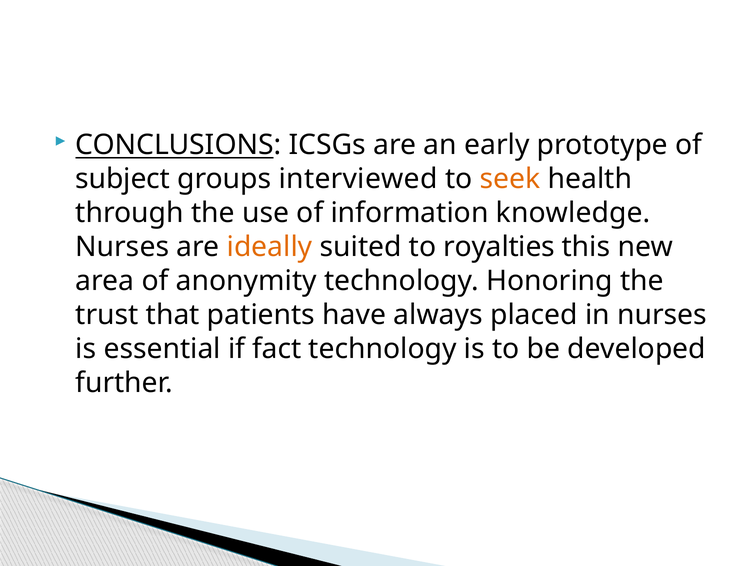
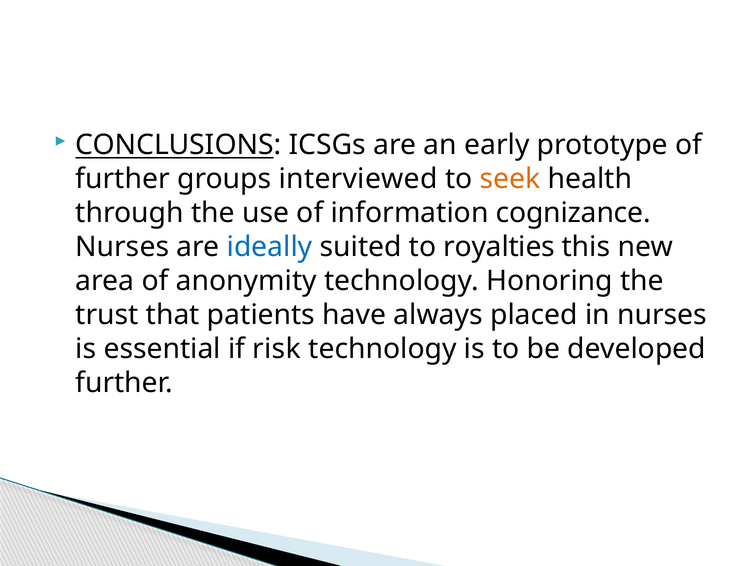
subject: subject -> further (123, 179)
knowledge: knowledge -> cognizance (573, 213)
ideally colour: orange -> blue (270, 247)
fact: fact -> risk (277, 349)
